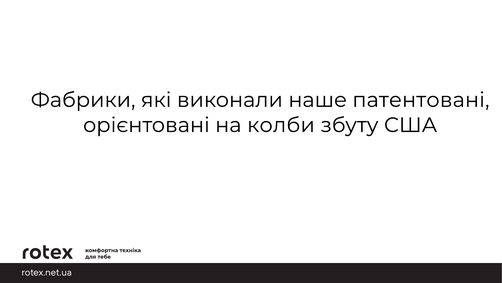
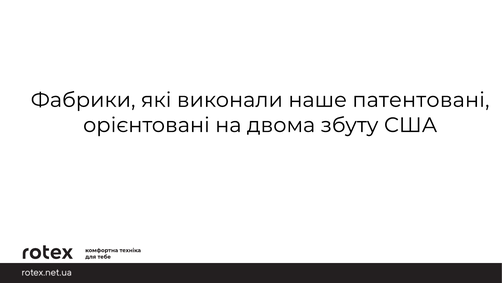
колби: колби -> двома (281, 125)
